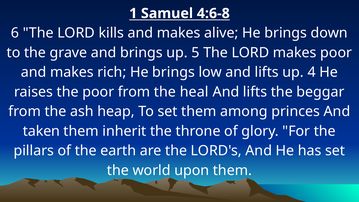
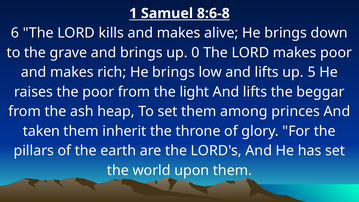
4:6-8: 4:6-8 -> 8:6-8 (213, 13)
5: 5 -> 0 (195, 53)
4: 4 -> 5 (312, 72)
heal: heal -> light (194, 92)
